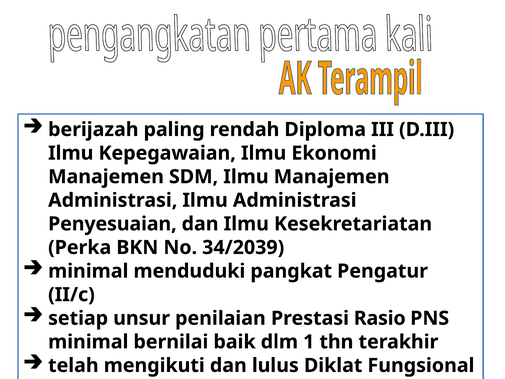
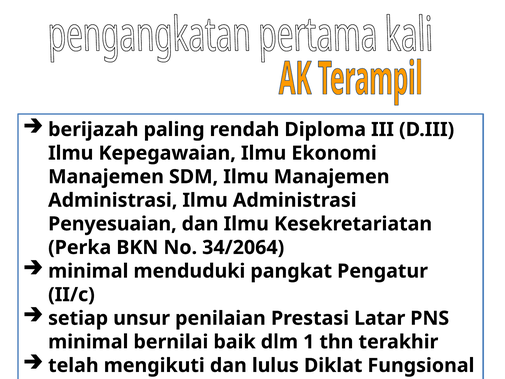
34/2039: 34/2039 -> 34/2064 (243, 247)
Rasio: Rasio -> Latar (380, 318)
